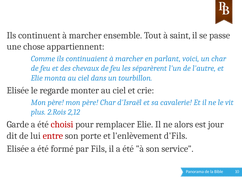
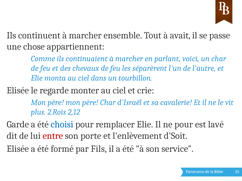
saint: saint -> avait (180, 36)
choisi colour: red -> blue (62, 125)
ne alors: alors -> pour (184, 125)
jour: jour -> lavé (216, 125)
d'Fils: d'Fils -> d'Soit (176, 136)
